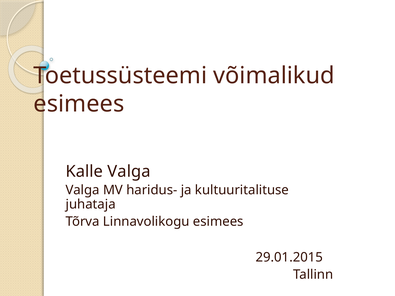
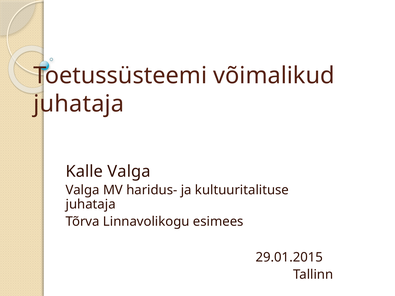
esimees: esimees -> juhataja (79, 104)
